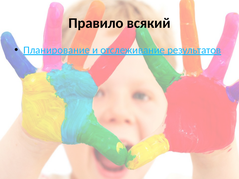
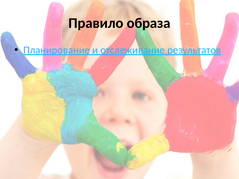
всякий: всякий -> образа (149, 23)
